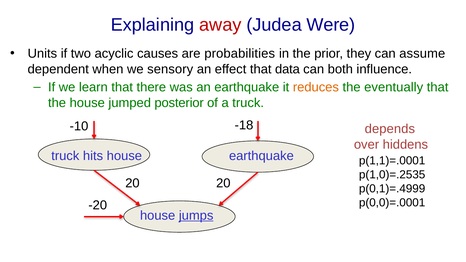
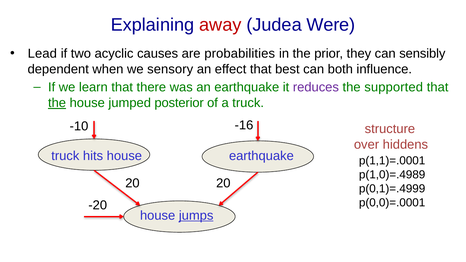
Units: Units -> Lead (42, 54)
assume: assume -> sensibly (422, 54)
data: data -> best (287, 69)
reduces colour: orange -> purple (316, 87)
eventually: eventually -> supported (394, 87)
the underline: none -> present (57, 103)
-18: -18 -> -16 (244, 125)
depends: depends -> structure (390, 129)
p(1,0)=.2535: p(1,0)=.2535 -> p(1,0)=.4989 (392, 175)
